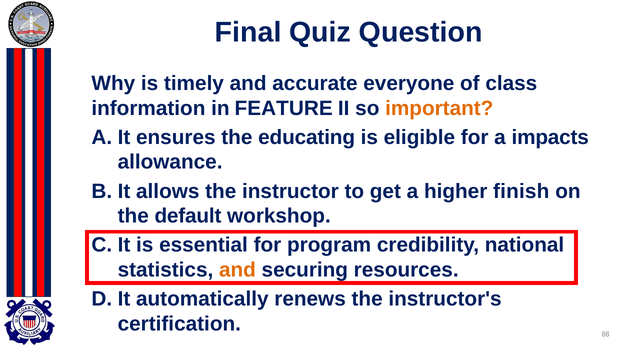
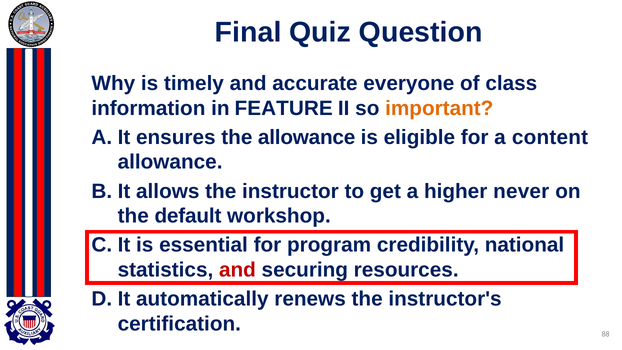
the educating: educating -> allowance (307, 137)
impacts: impacts -> content (550, 137)
finish: finish -> never (521, 191)
and colour: orange -> red (237, 270)
